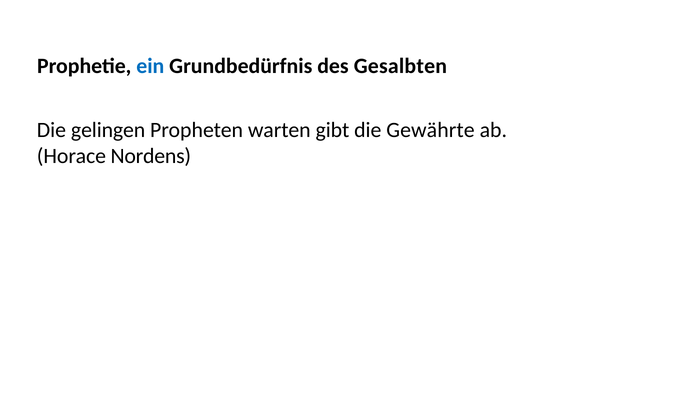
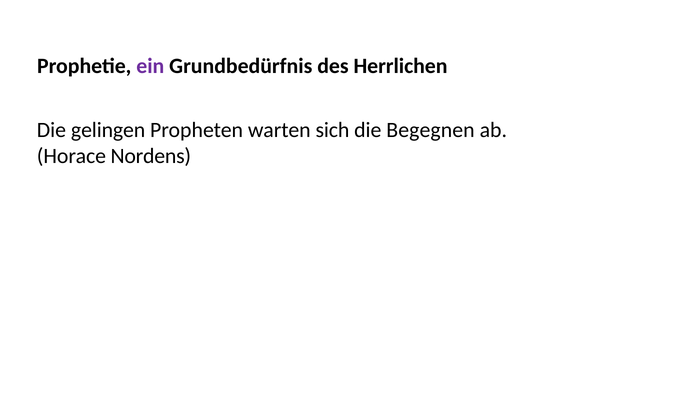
ein colour: blue -> purple (150, 66)
Gesalbten: Gesalbten -> Herrlichen (401, 66)
gibt: gibt -> sich (332, 130)
Gewährte: Gewährte -> Begegnen (431, 130)
